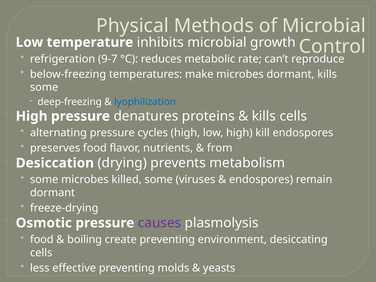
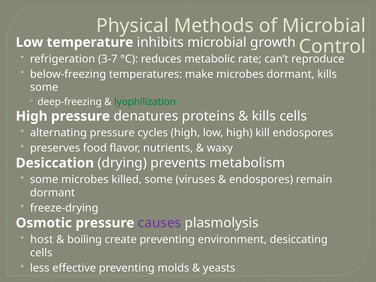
9-7: 9-7 -> 3-7 (108, 59)
lyophilization colour: blue -> green (145, 102)
from: from -> waxy (220, 148)
food: food -> host (42, 240)
